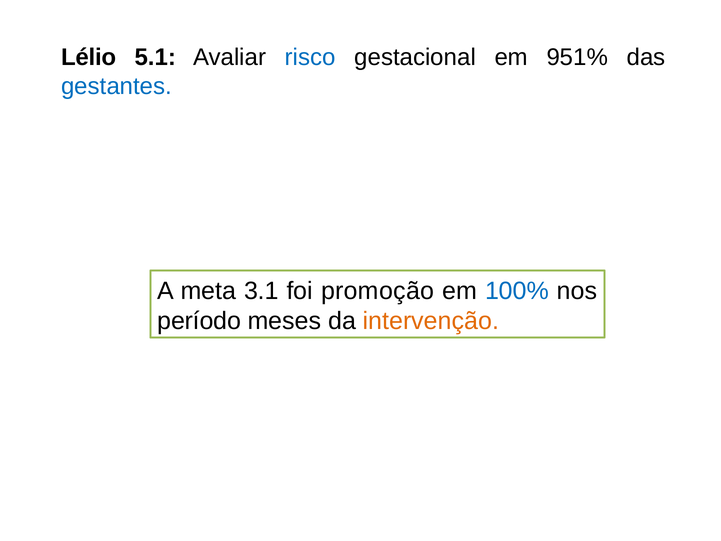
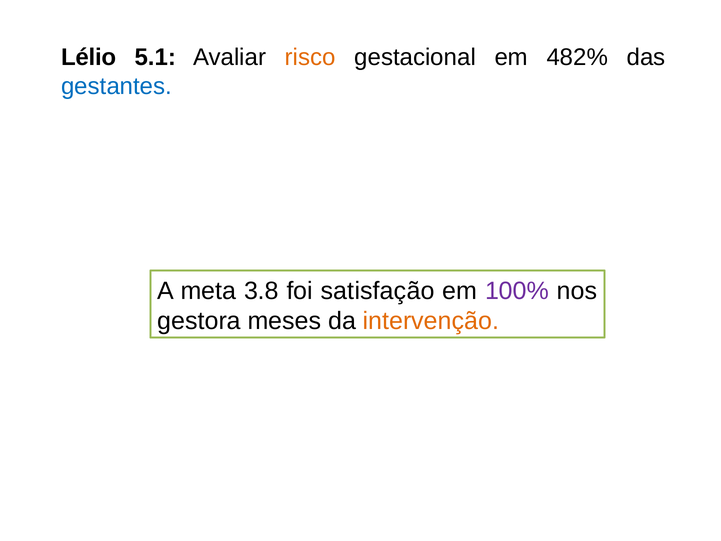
risco colour: blue -> orange (310, 57)
951%: 951% -> 482% (577, 57)
3.1: 3.1 -> 3.8 (261, 291)
promoção: promoção -> satisfação (378, 291)
100% colour: blue -> purple (517, 291)
período: período -> gestora (199, 321)
